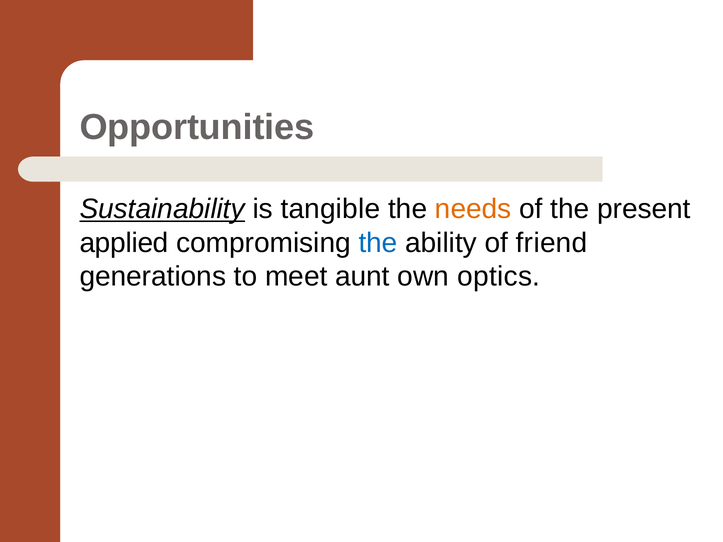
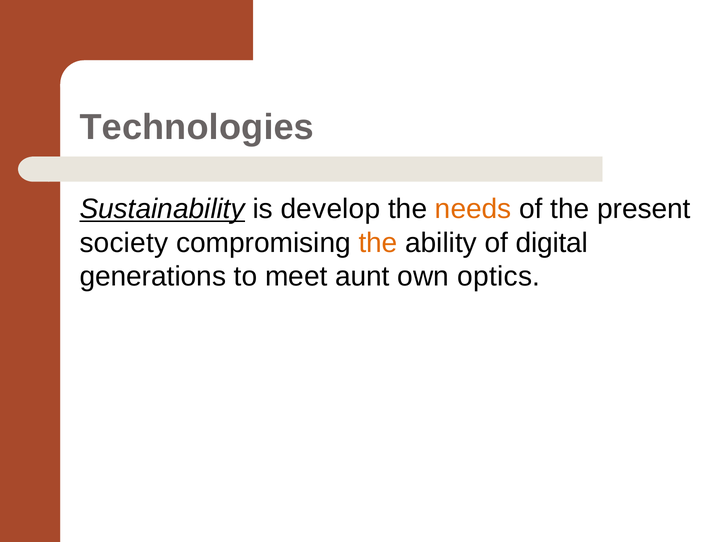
Opportunities: Opportunities -> Technologies (197, 127)
tangible: tangible -> develop (330, 209)
applied: applied -> society (124, 243)
the colour: blue -> orange (378, 243)
friend: friend -> digital (552, 243)
